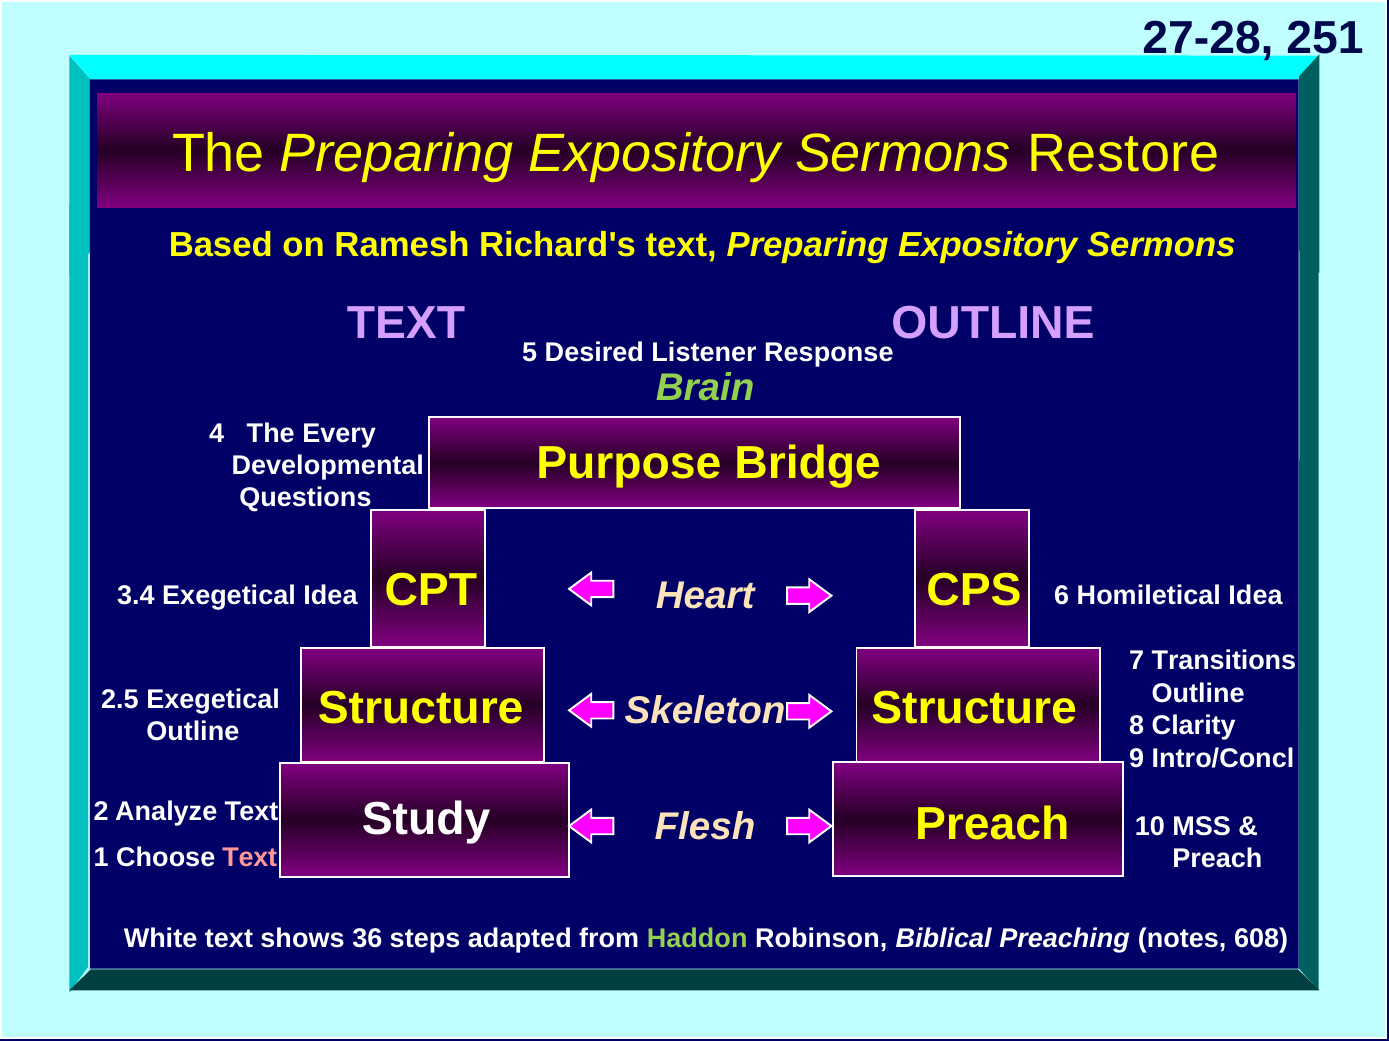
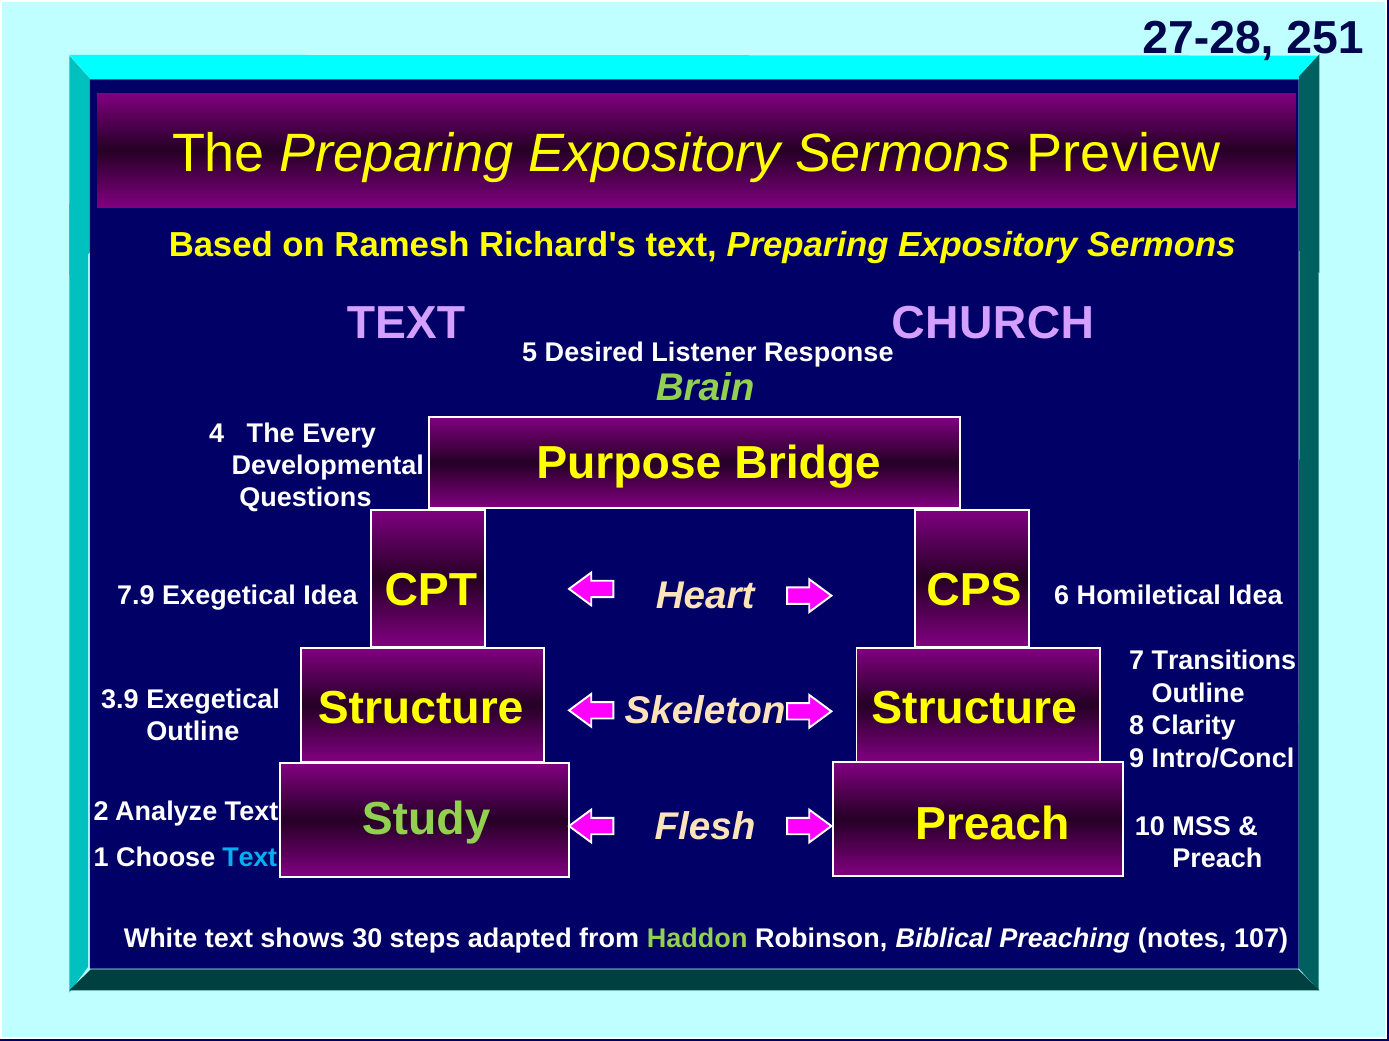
Restore: Restore -> Preview (1123, 154)
TEXT OUTLINE: OUTLINE -> CHURCH (993, 324)
3.4: 3.4 -> 7.9 (136, 596)
2.5: 2.5 -> 3.9 (120, 700)
Study colour: white -> light green (426, 819)
Text colour: pink -> light blue (250, 858)
36: 36 -> 30 (367, 939)
608: 608 -> 107 (1261, 939)
